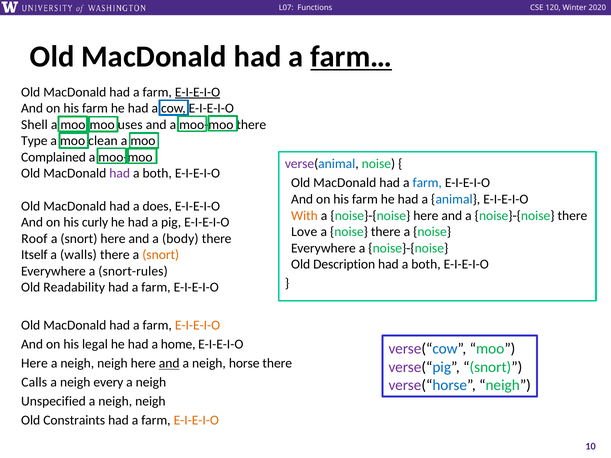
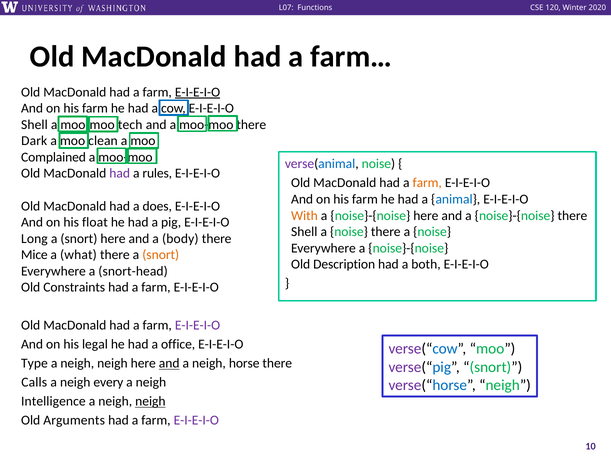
farm… underline: present -> none (351, 57)
uses: uses -> tech (130, 125)
Type: Type -> Dark (34, 141)
both: both -> rules (157, 174)
farm colour: blue -> orange (427, 183)
curly: curly -> float (95, 222)
Love: Love -> Shell (304, 232)
Roof: Roof -> Long (34, 239)
Itself: Itself -> Mice (34, 255)
walls: walls -> what (78, 255)
snort-rules: snort-rules -> snort-head (133, 271)
Readability: Readability -> Constraints (74, 288)
E-I-E-I-O colour: orange -> purple (198, 326)
home: home -> office (178, 345)
Here: Here -> Type (34, 364)
Unspecified: Unspecified -> Intelligence (53, 402)
neigh underline: none -> present (150, 402)
Constraints: Constraints -> Arguments (74, 421)
E-I-E-I-O colour: orange -> purple (196, 421)
